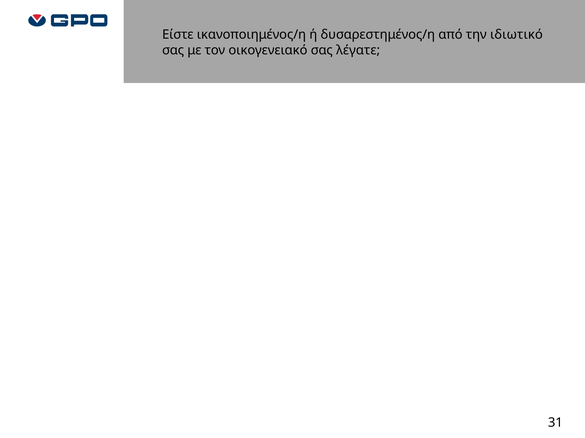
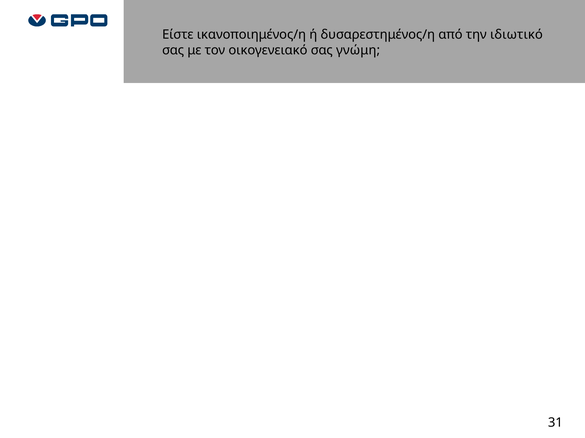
λέγατε: λέγατε -> γνώμη (358, 50)
